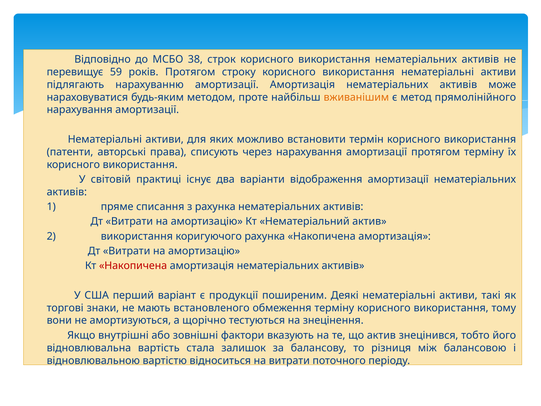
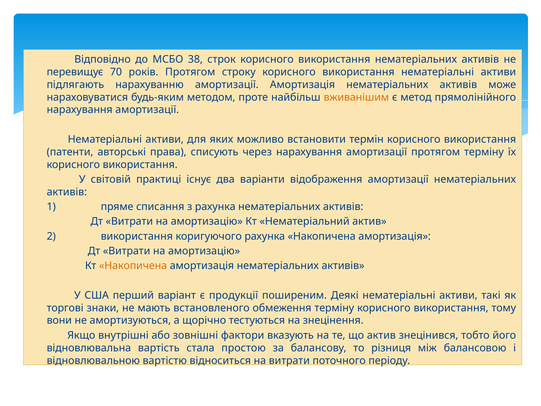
59: 59 -> 70 (116, 72)
Накопичена colour: red -> orange (133, 266)
залишок: залишок -> простою (244, 348)
